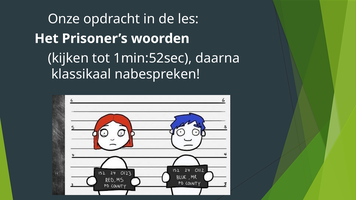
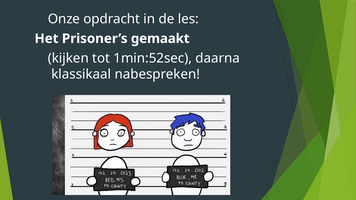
woorden: woorden -> gemaakt (160, 39)
